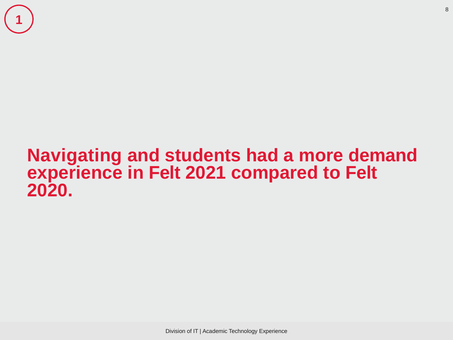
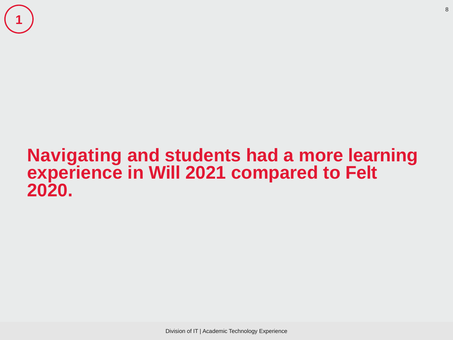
demand: demand -> learning (383, 155)
in Felt: Felt -> Will (165, 173)
